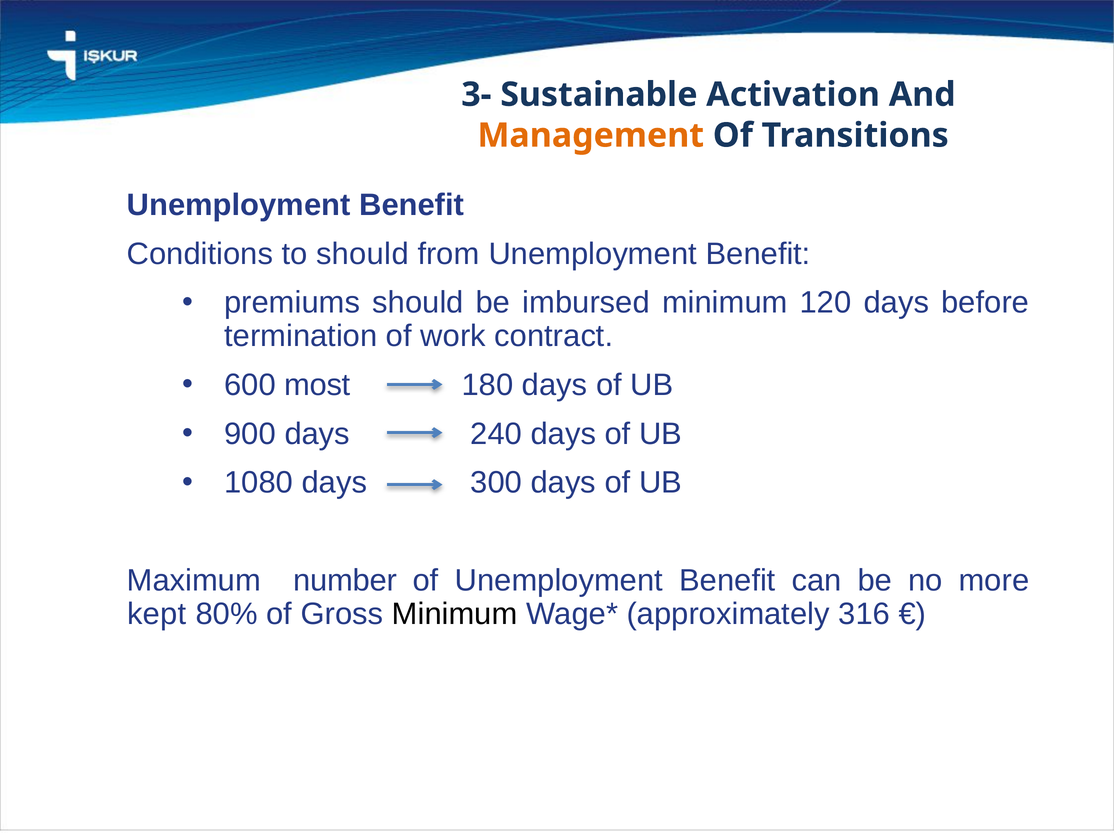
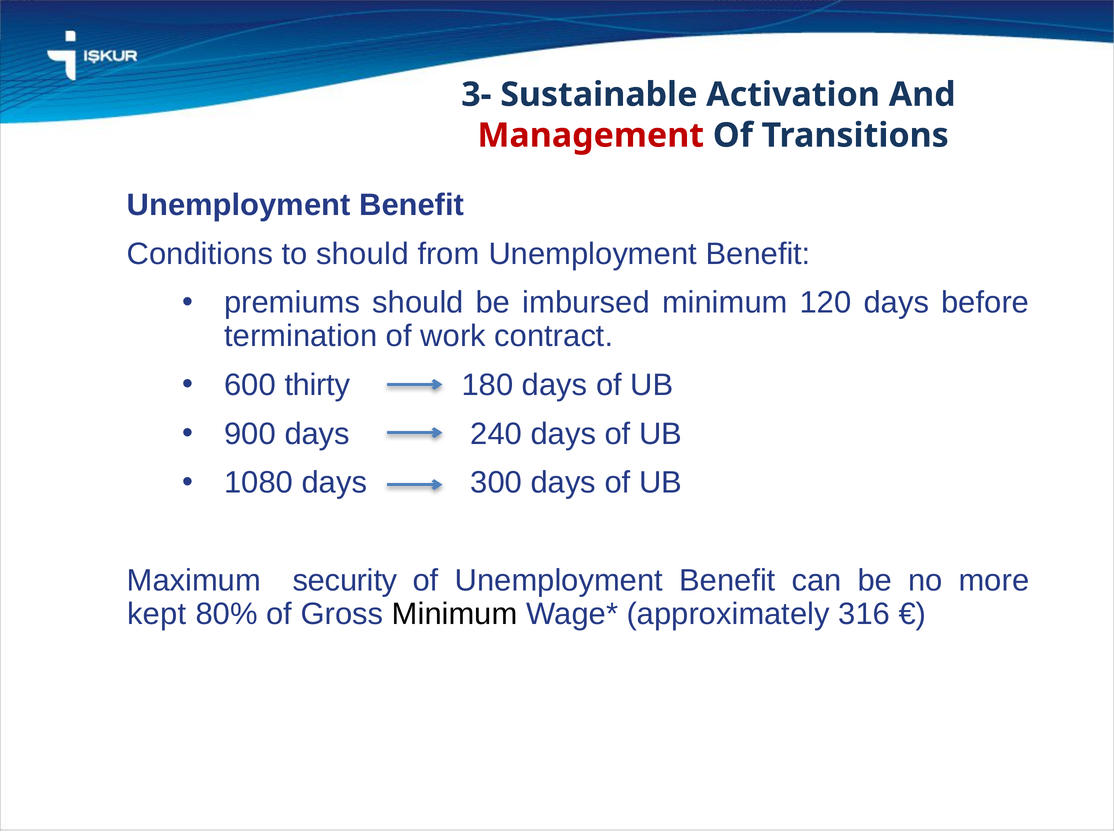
Management colour: orange -> red (591, 136)
most: most -> thirty (317, 385)
number: number -> security (345, 581)
